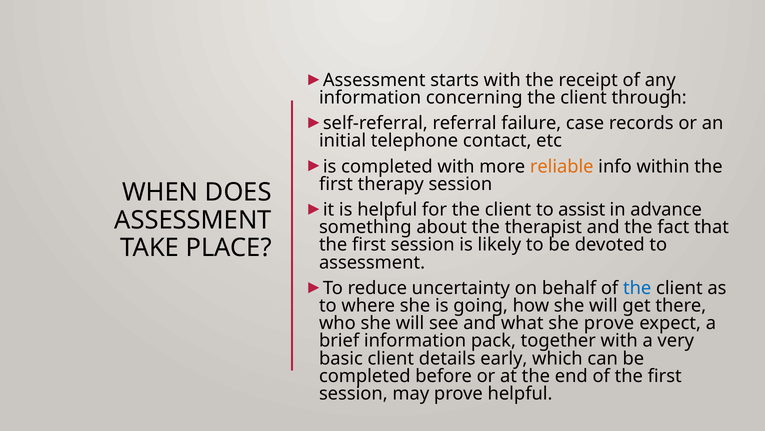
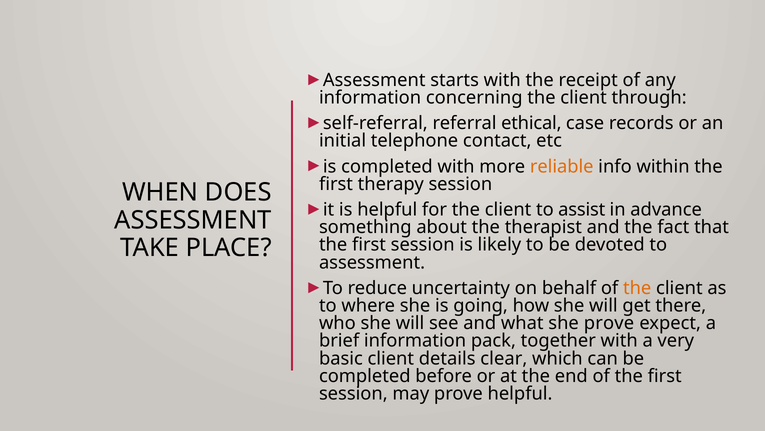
failure: failure -> ethical (531, 123)
the colour: blue -> orange (637, 288)
early: early -> clear (504, 358)
